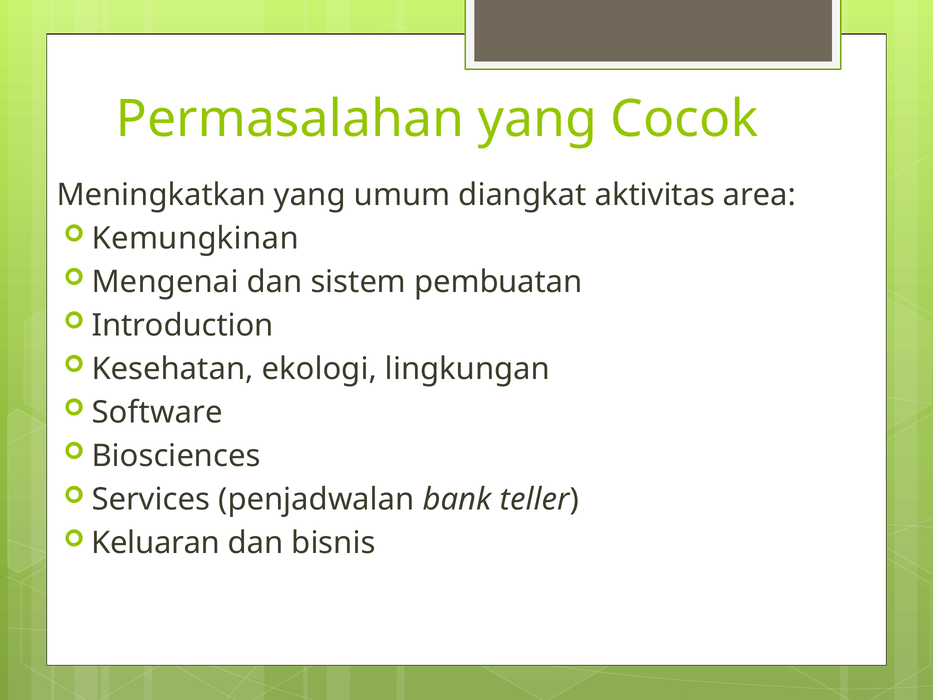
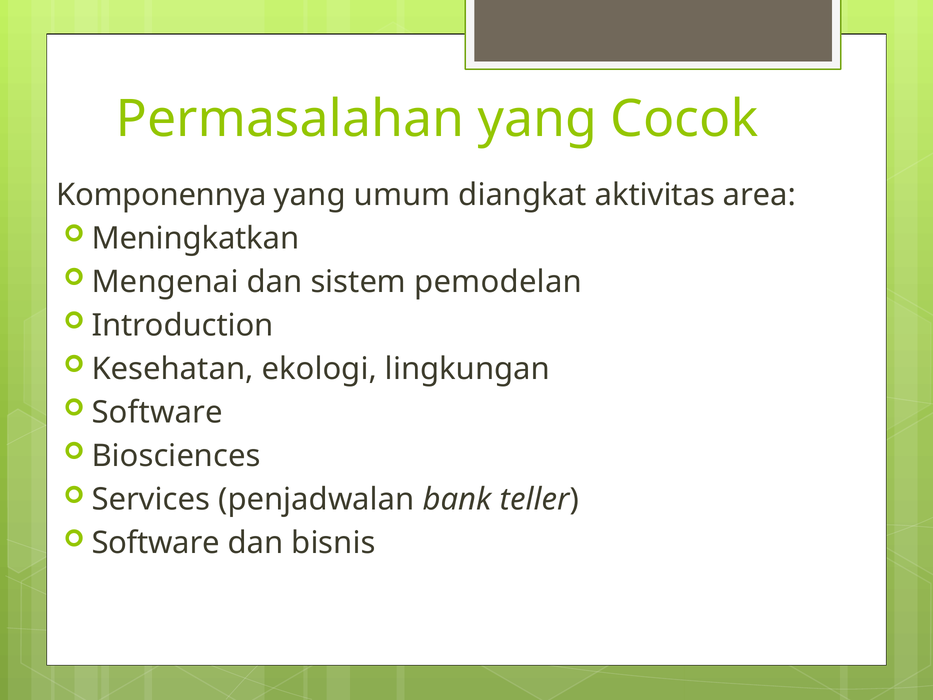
Meningkatkan: Meningkatkan -> Komponennya (161, 195)
Kemungkinan: Kemungkinan -> Meningkatkan (195, 238)
pembuatan: pembuatan -> pemodelan (498, 282)
Keluaran: Keluaran -> Software (156, 543)
